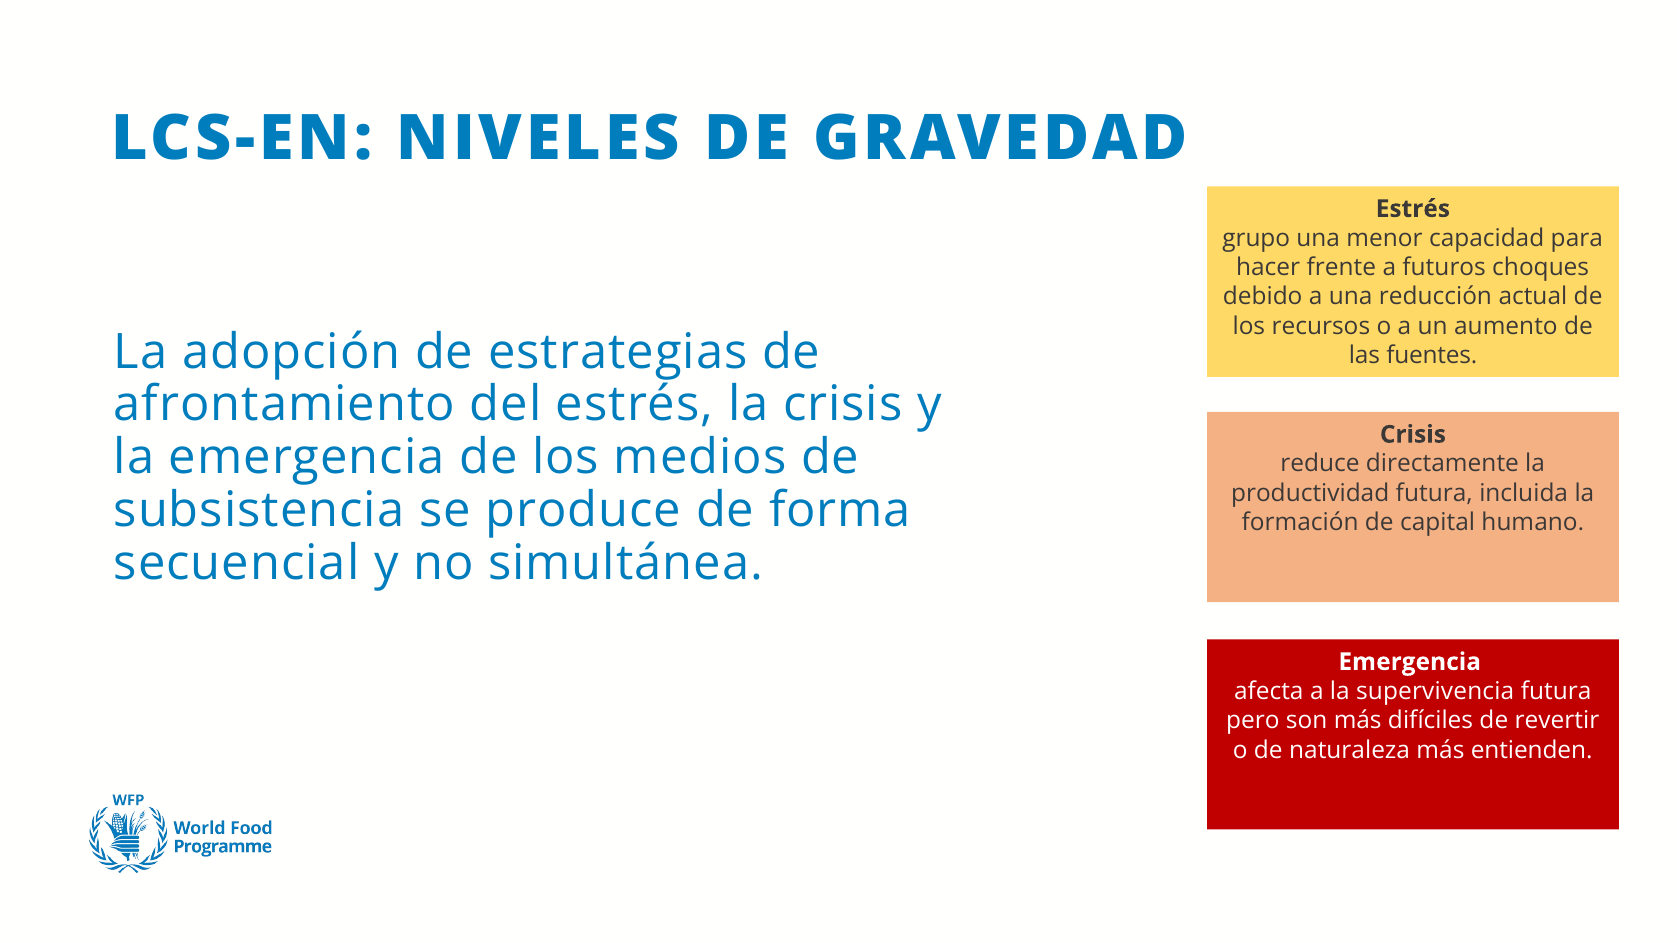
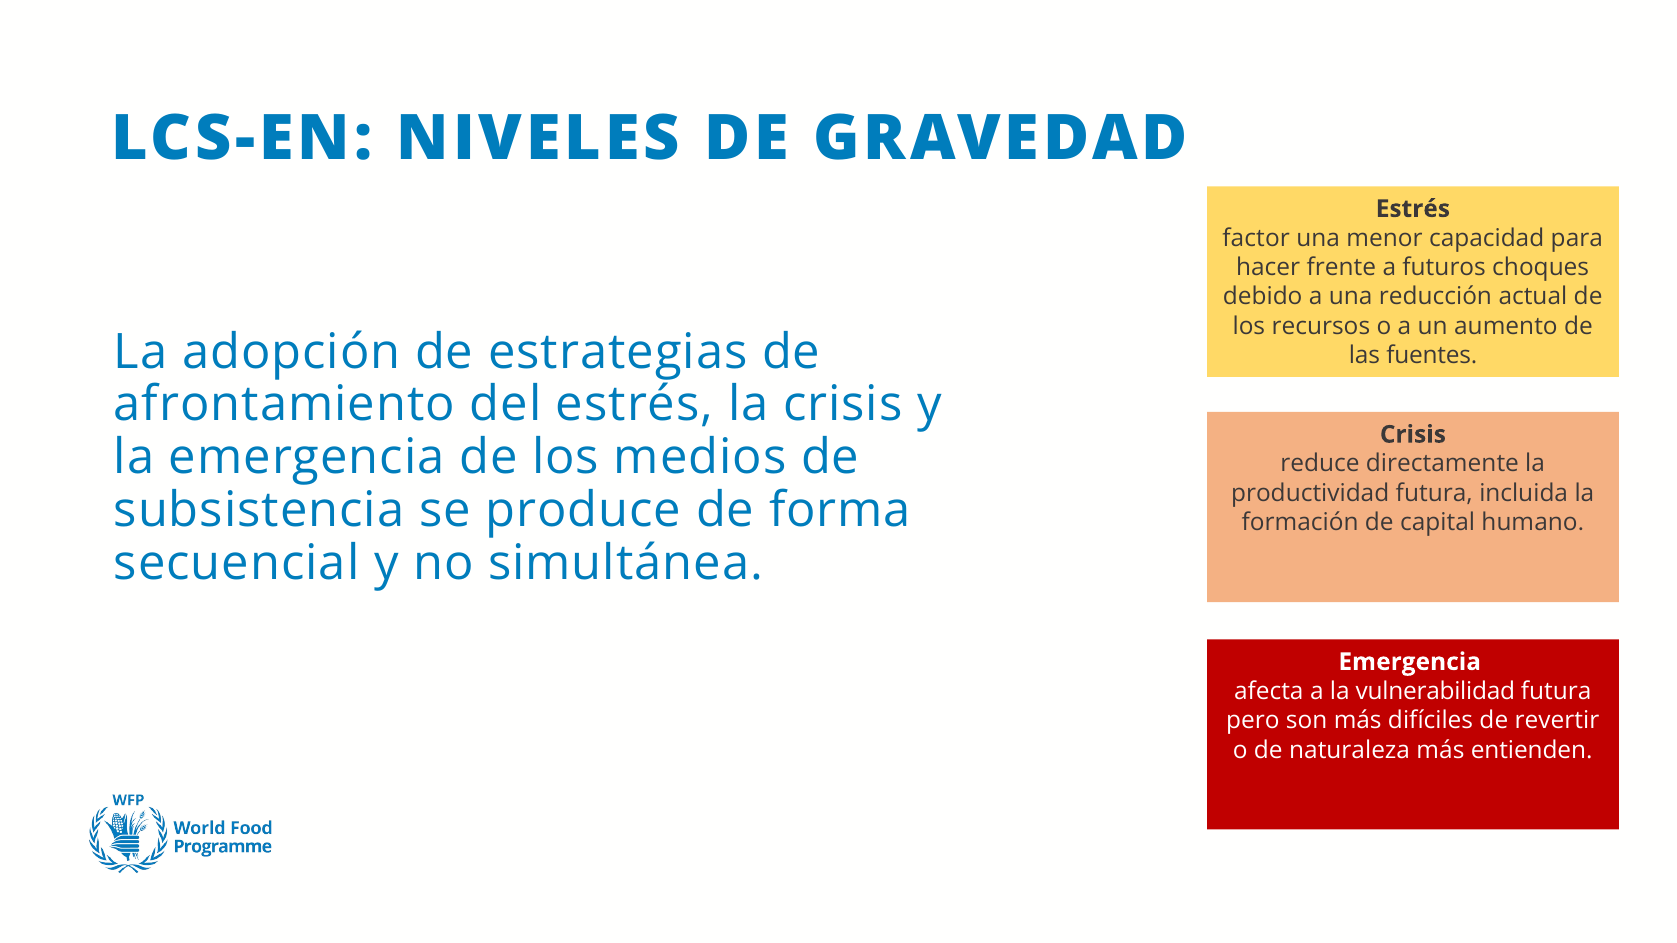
grupo: grupo -> factor (1256, 238)
supervivencia: supervivencia -> vulnerabilidad (1435, 691)
